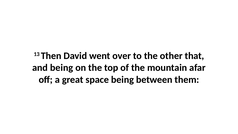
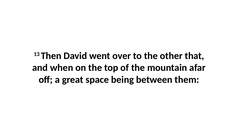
and being: being -> when (62, 68)
